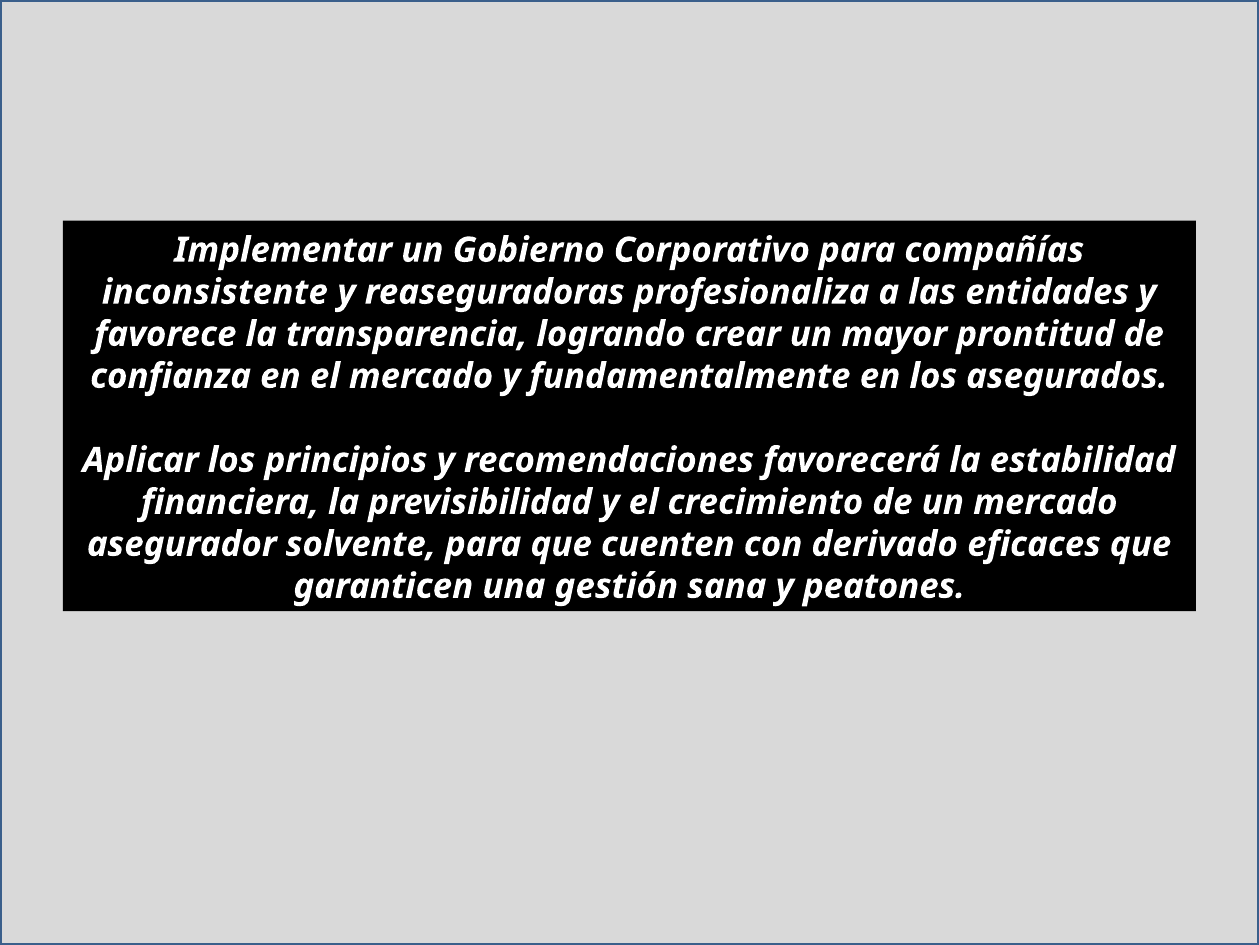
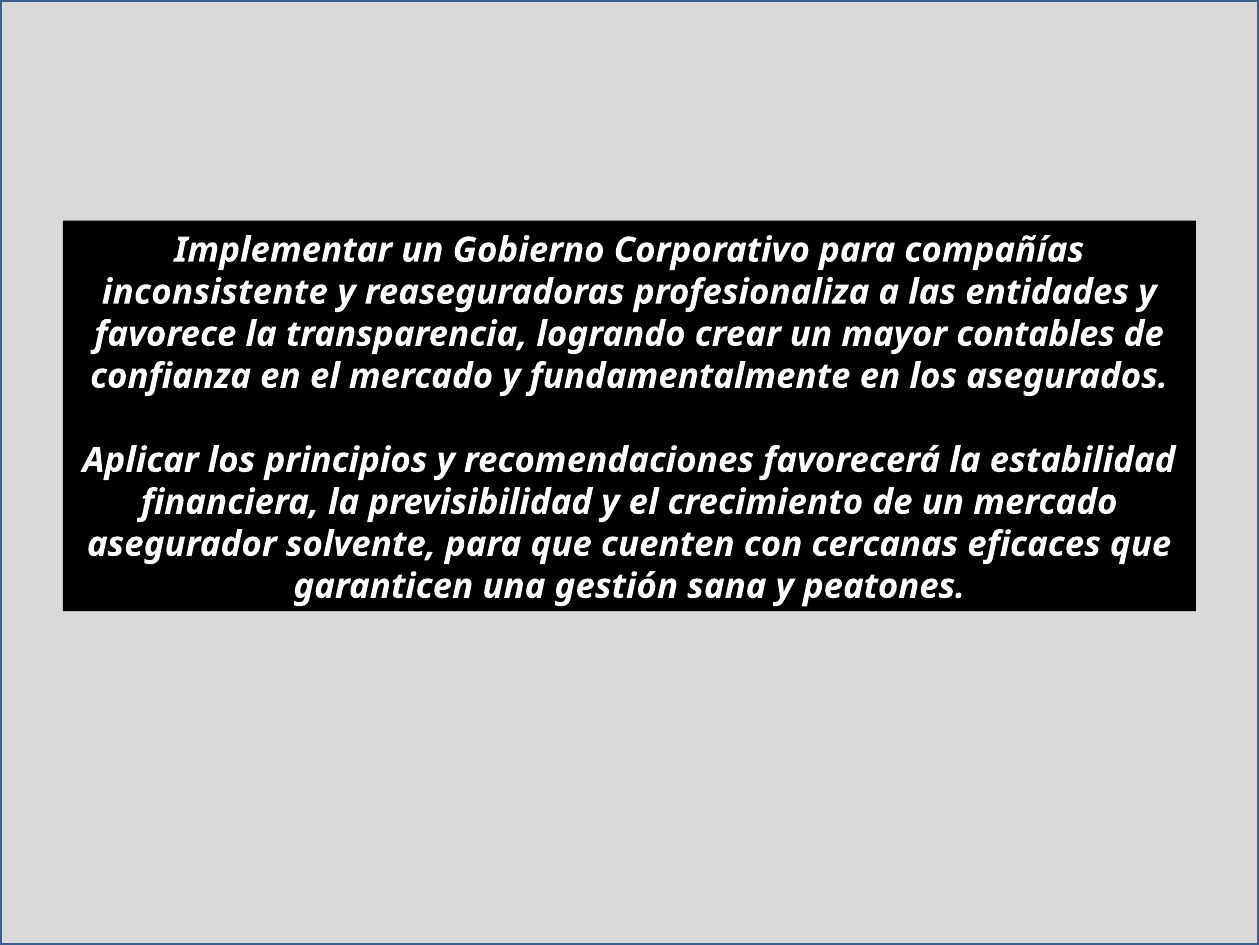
prontitud: prontitud -> contables (1036, 334)
derivado: derivado -> cercanas (885, 544)
